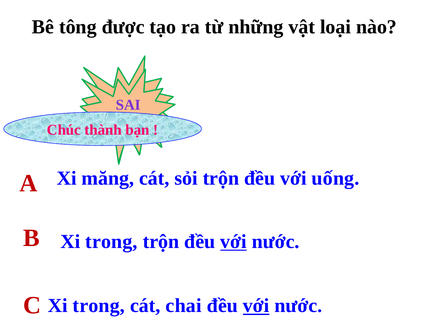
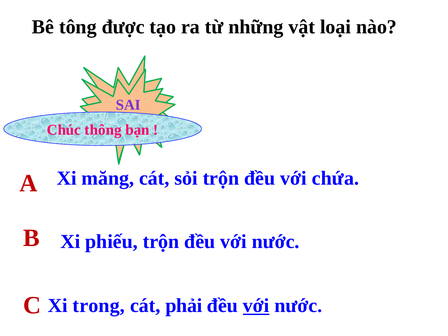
thành: thành -> thông (103, 130)
uống: uống -> chứa (335, 178)
trong: trong -> phiếu (112, 242)
với underline: present -> none (233, 242)
chai: chai -> phải (184, 306)
